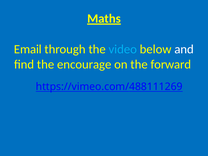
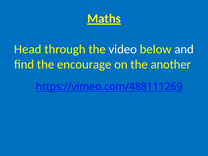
Email: Email -> Head (28, 49)
video colour: light blue -> white (123, 49)
forward: forward -> another (171, 64)
